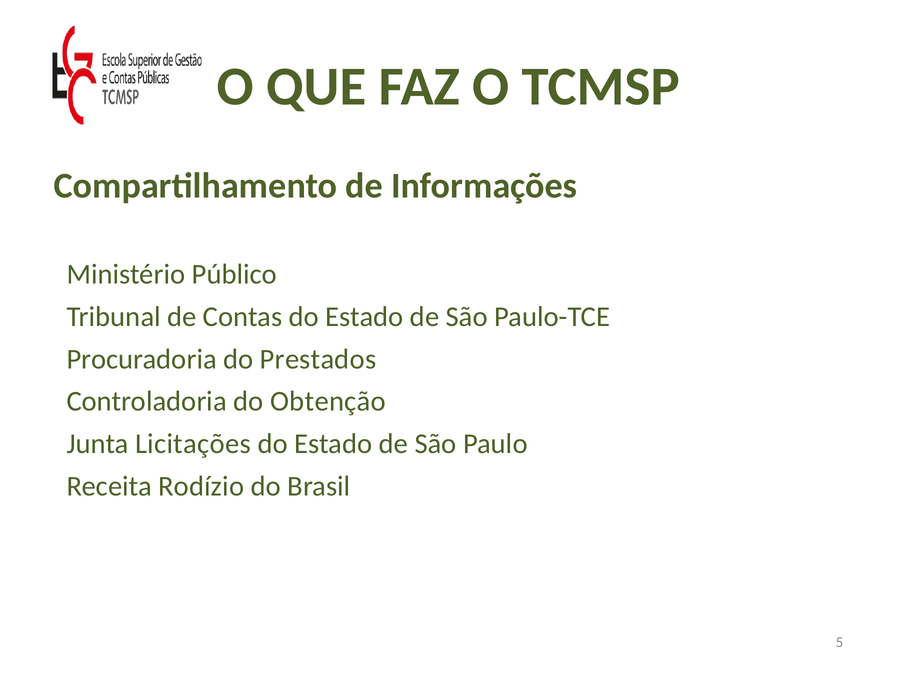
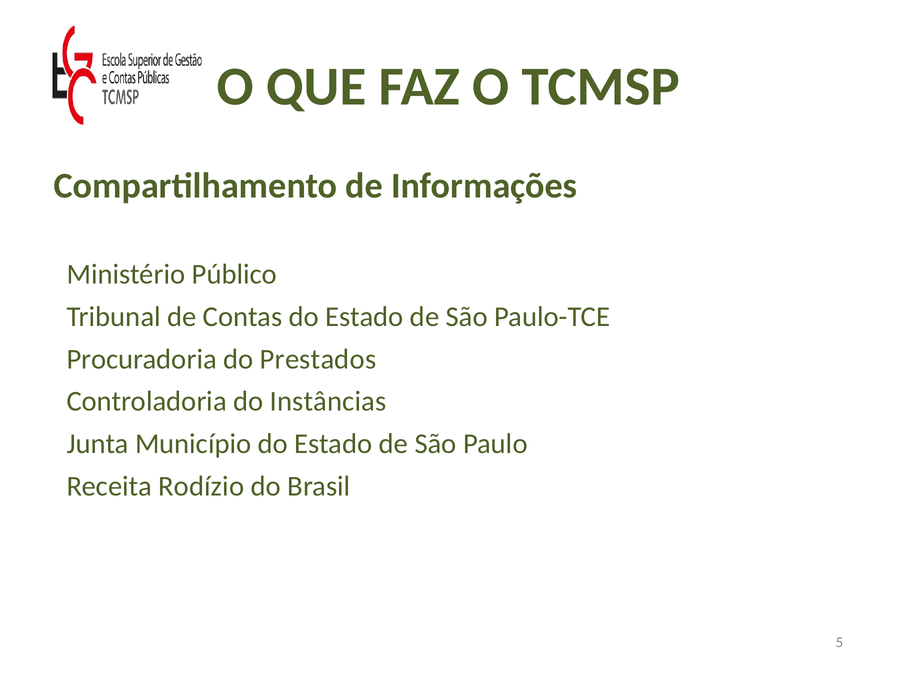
Obtenção: Obtenção -> Instâncias (328, 401)
Licitações: Licitações -> Município (193, 444)
